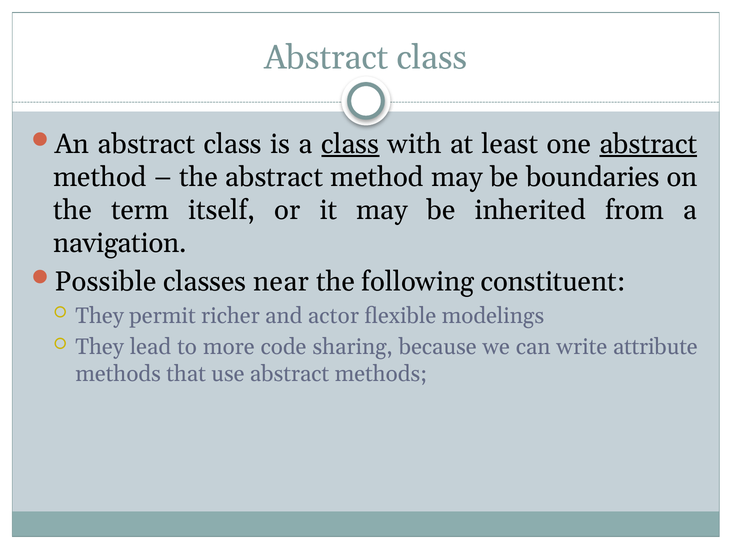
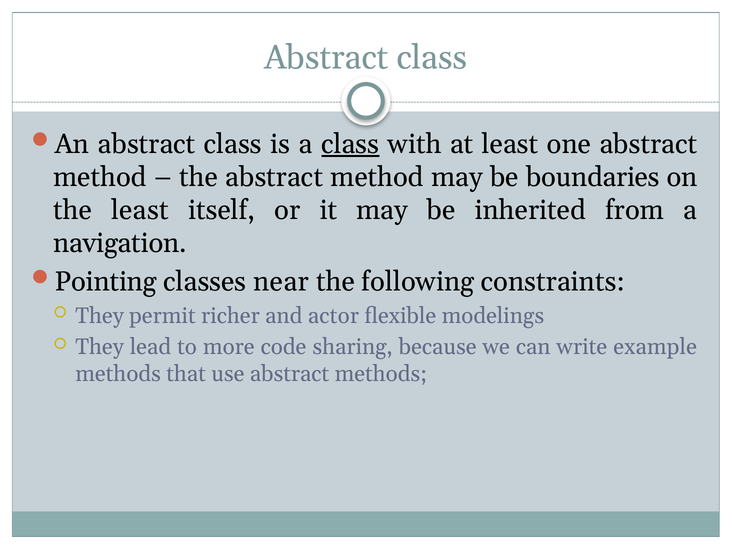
abstract underline: present -> none (648, 144)
the term: term -> least (140, 210)
Possible: Possible -> Pointing (106, 282)
constituent: constituent -> constraints (553, 282)
attribute: attribute -> example (655, 347)
